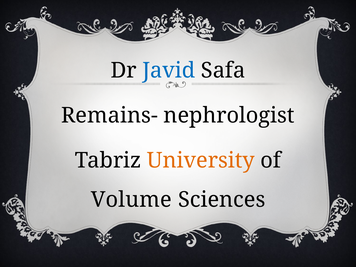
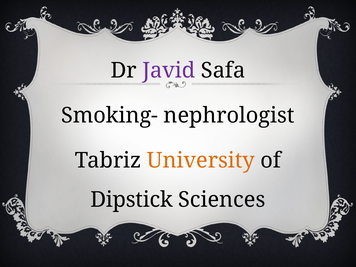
Javid colour: blue -> purple (169, 70)
Remains-: Remains- -> Smoking- (110, 115)
Volume: Volume -> Dipstick (132, 200)
